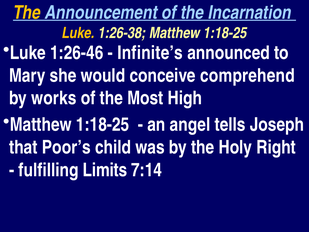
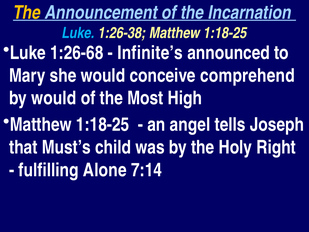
Luke colour: yellow -> light blue (78, 33)
1:26-46: 1:26-46 -> 1:26-68 (77, 53)
by works: works -> would (54, 98)
Poor’s: Poor’s -> Must’s (66, 147)
Limits: Limits -> Alone (105, 170)
